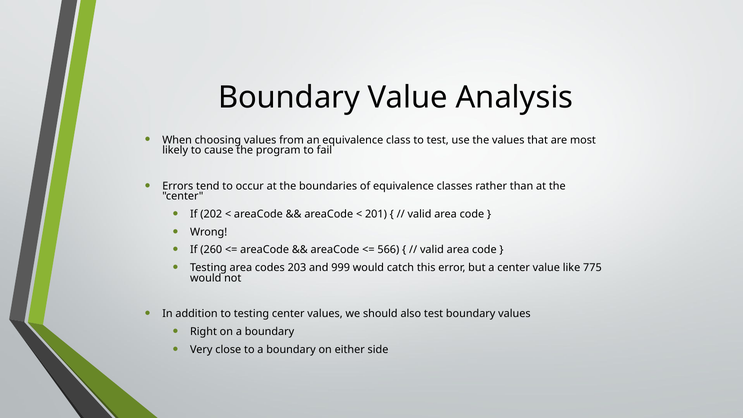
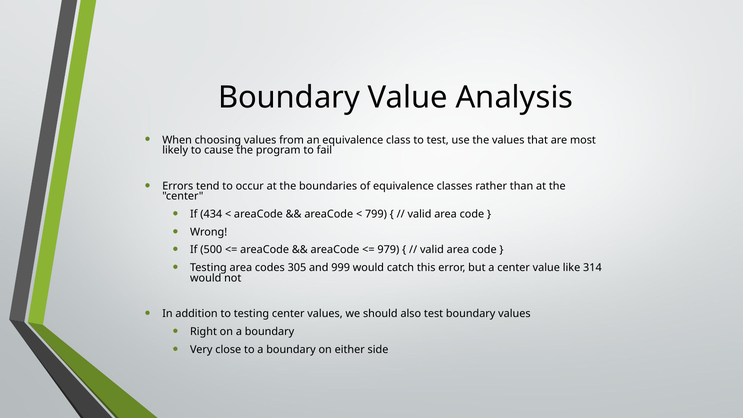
202: 202 -> 434 (211, 214)
201: 201 -> 799 (376, 214)
260: 260 -> 500 (211, 250)
566: 566 -> 979 (388, 250)
203: 203 -> 305 (297, 268)
775: 775 -> 314 (592, 268)
